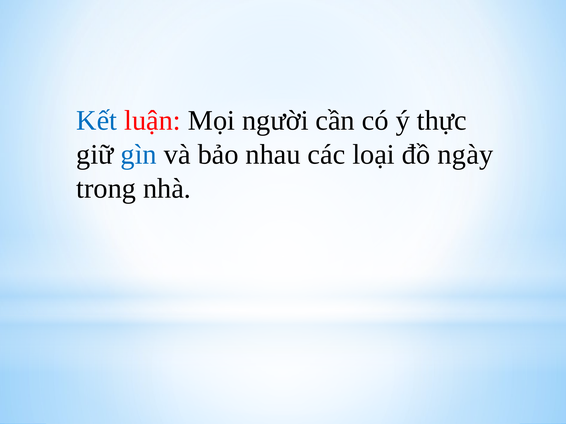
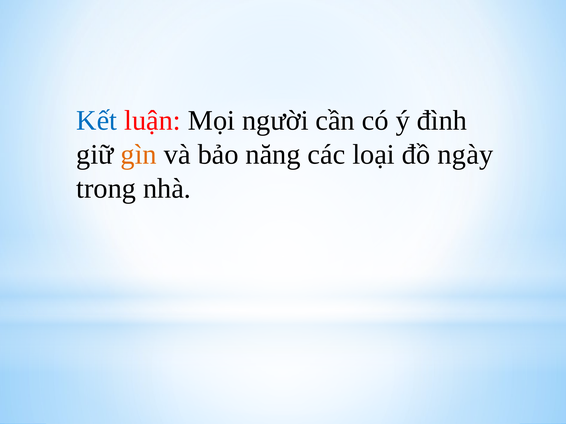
thực: thực -> đình (442, 121)
gìn colour: blue -> orange (139, 155)
nhau: nhau -> năng (273, 155)
